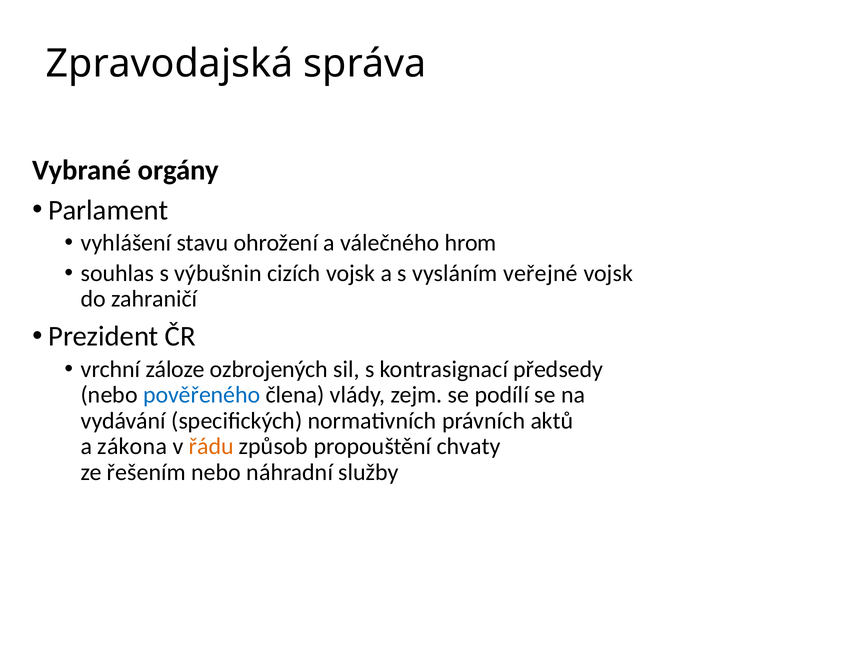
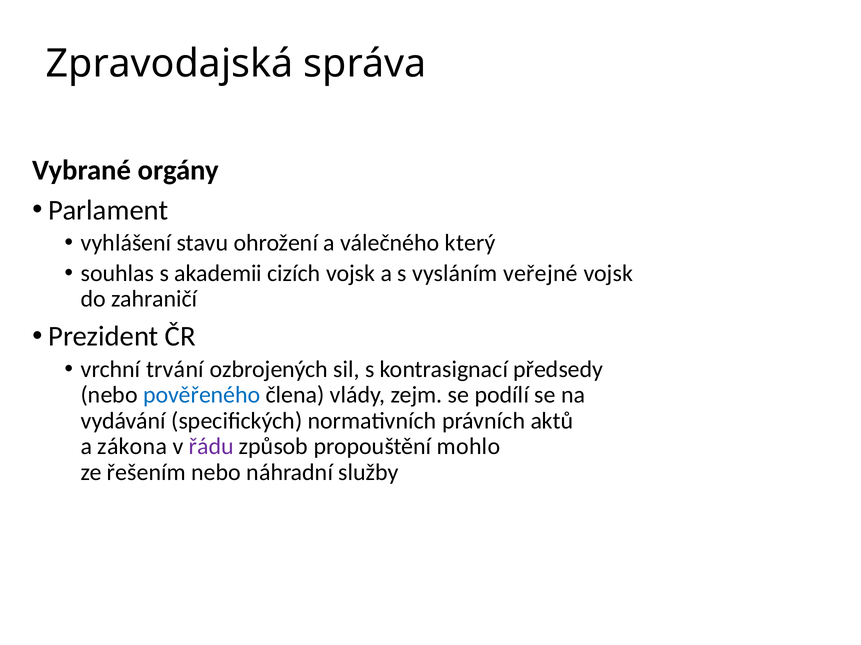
hrom: hrom -> který (470, 243)
výbušnin: výbušnin -> akademii (218, 273)
záloze: záloze -> trvání (175, 370)
řádu colour: orange -> purple (211, 447)
chvaty: chvaty -> mohlo (469, 447)
